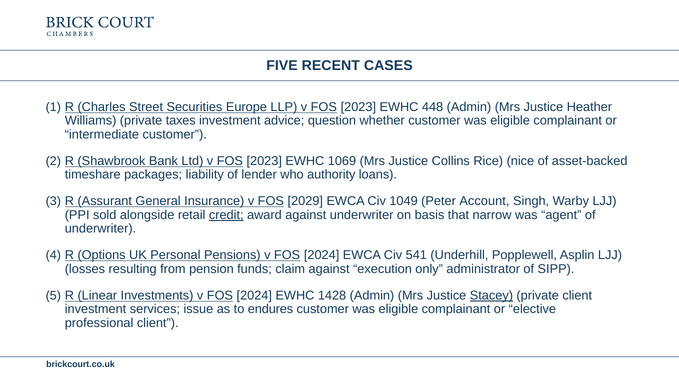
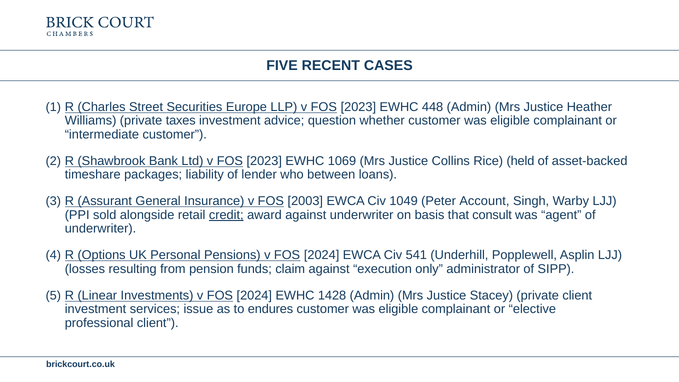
nice: nice -> held (520, 161)
authority: authority -> between (331, 175)
2029: 2029 -> 2003 (305, 201)
narrow: narrow -> consult (492, 215)
Stacey underline: present -> none (491, 295)
